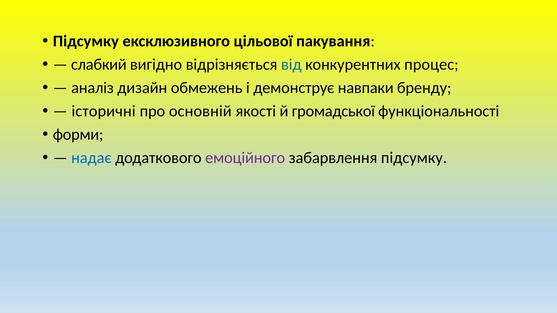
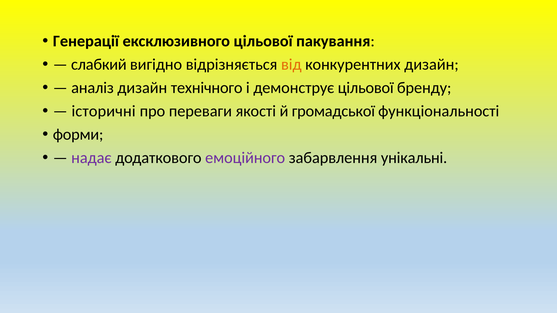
Підсумку: Підсумку -> Генерації (86, 41)
від colour: blue -> orange (291, 64)
конкурентних процес: процес -> дизайн (431, 64)
обмежень: обмежень -> технічного (207, 88)
демонструє навпаки: навпаки -> цільової (366, 88)
основній: основній -> переваги (200, 111)
надає colour: blue -> purple (91, 158)
забарвлення підсумку: підсумку -> унікальні (414, 158)
